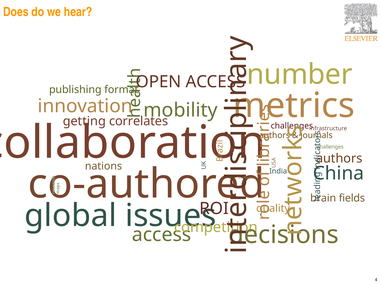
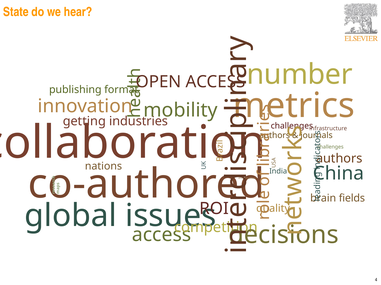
Does: Does -> State (16, 12)
correlates: correlates -> industries (139, 122)
